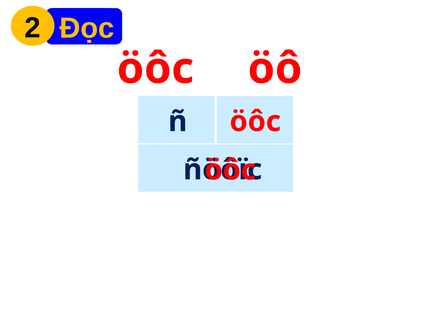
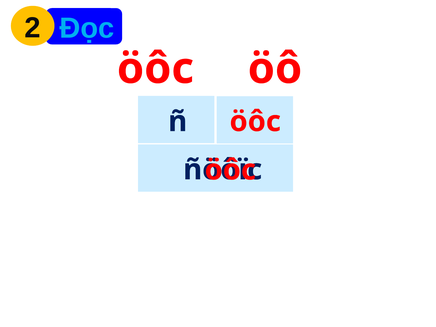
Đọc colour: yellow -> light blue (87, 28)
